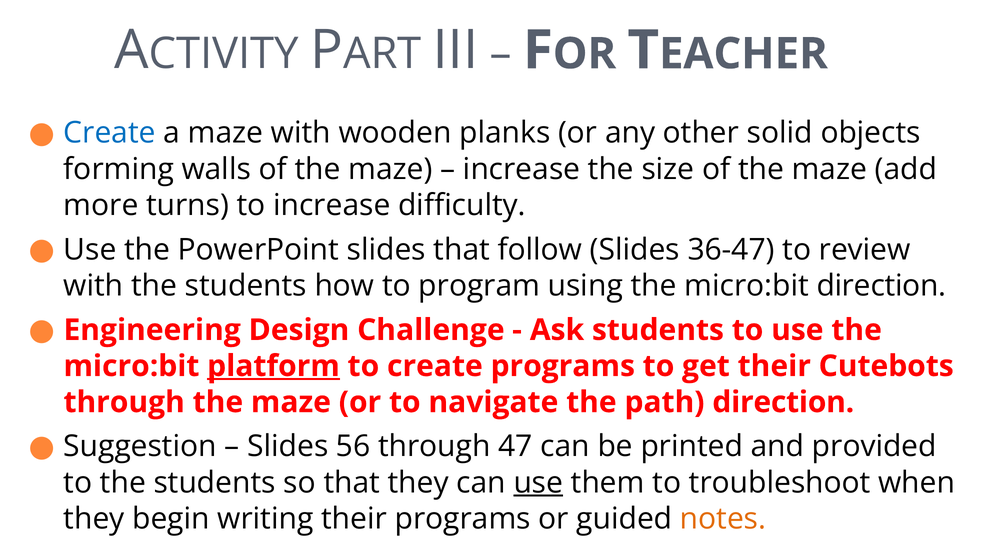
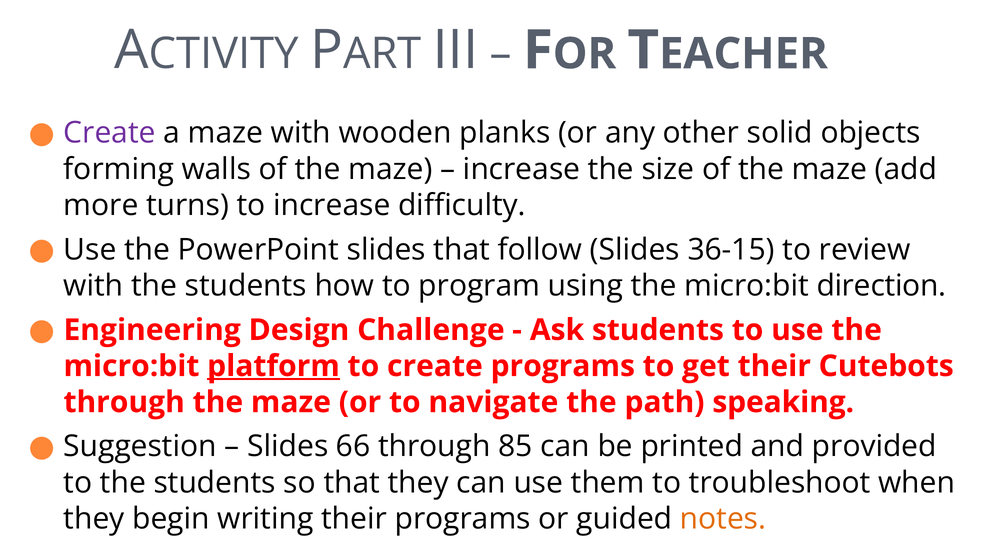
Create colour: blue -> purple (110, 133)
36-47: 36-47 -> 36-15 (731, 249)
path direction: direction -> speaking (783, 402)
56: 56 -> 66 (353, 446)
47: 47 -> 85 (515, 446)
use underline: present -> none (538, 482)
